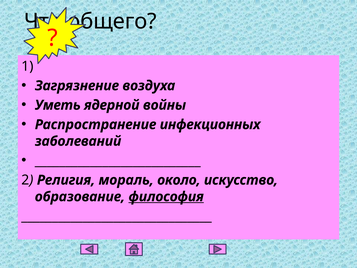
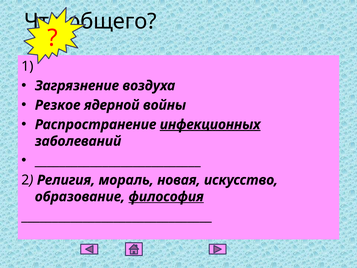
Уметь: Уметь -> Резкое (58, 105)
инфекционных underline: none -> present (210, 124)
около: около -> новая (179, 180)
